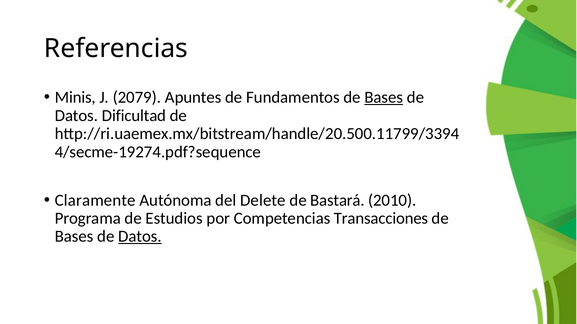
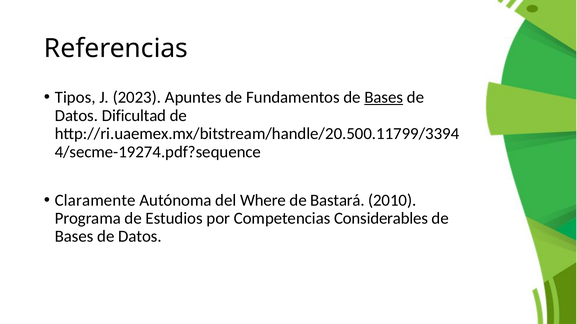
Minis: Minis -> Tipos (75, 98)
2079: 2079 -> 2023 (137, 98)
Delete: Delete -> Where (263, 200)
Transacciones: Transacciones -> Considerables (381, 219)
Datos underline: present -> none (140, 237)
